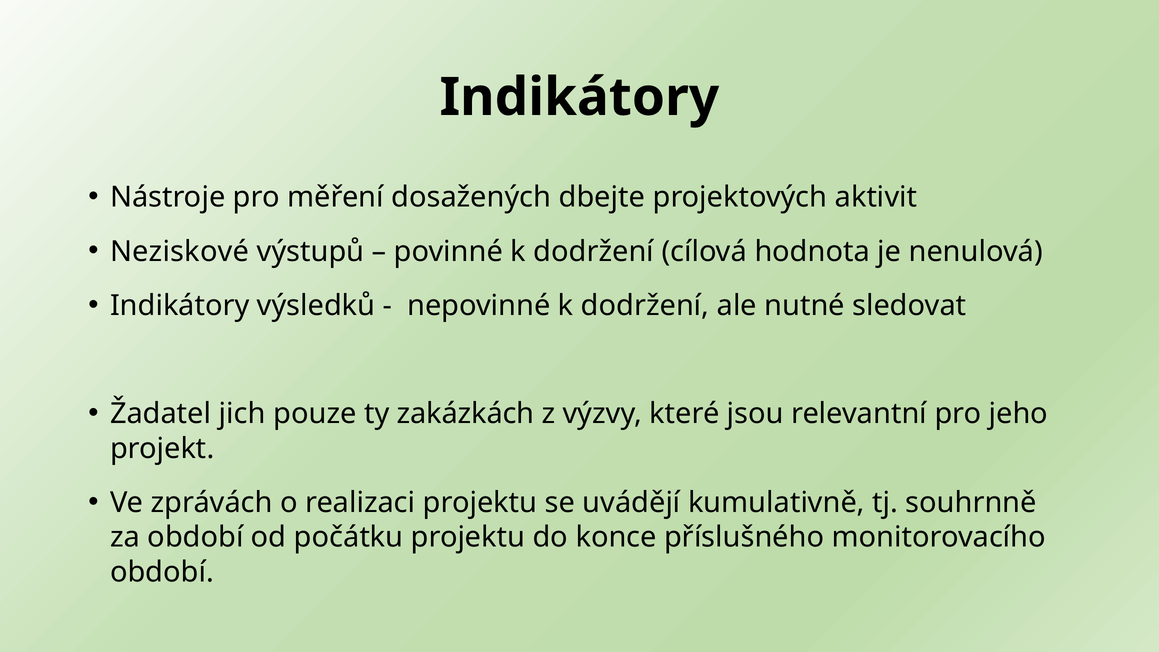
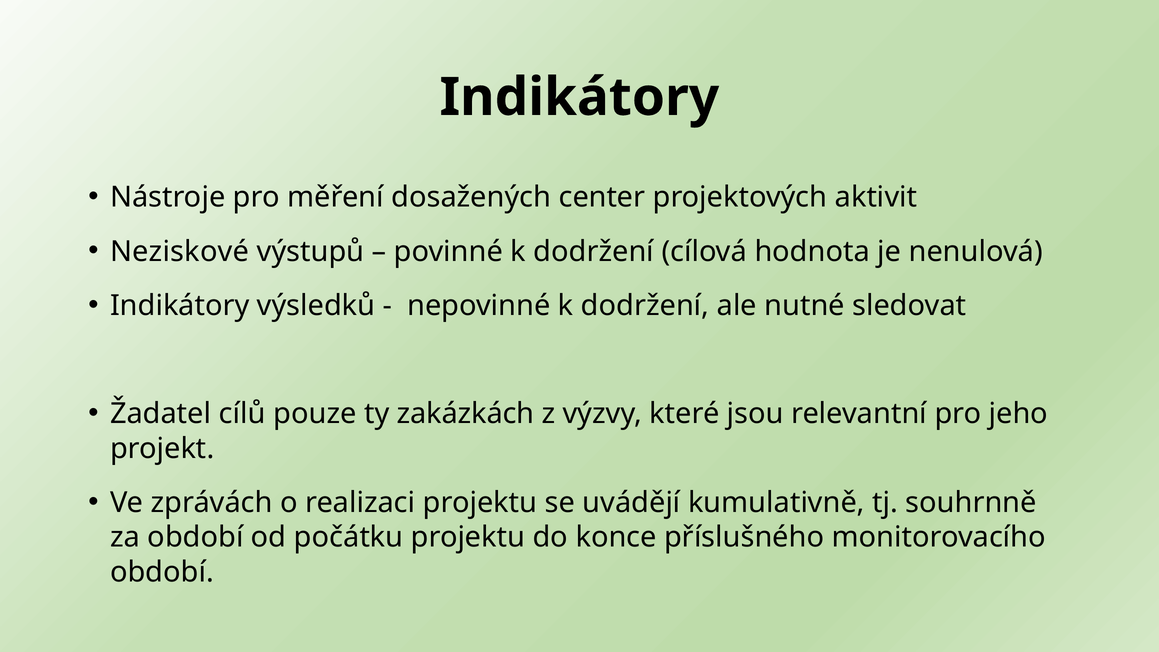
dbejte: dbejte -> center (602, 197)
jich: jich -> cílů (242, 414)
